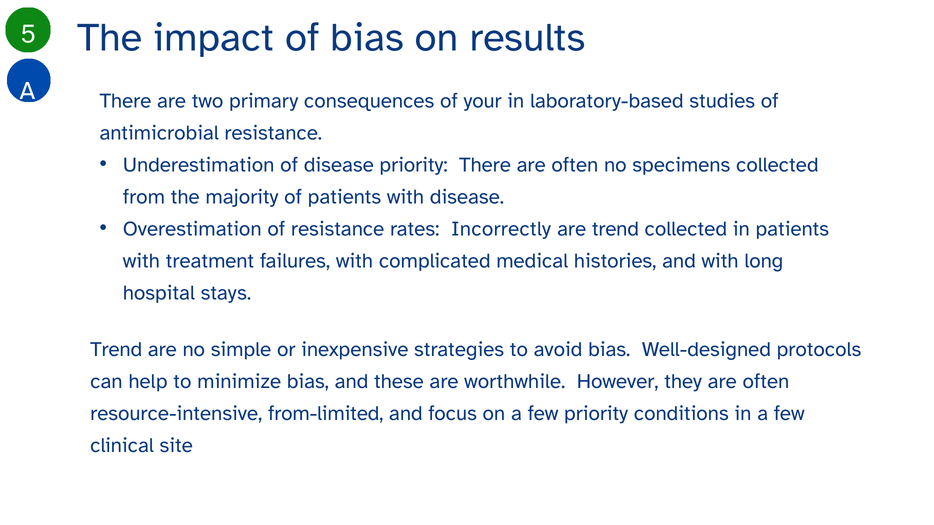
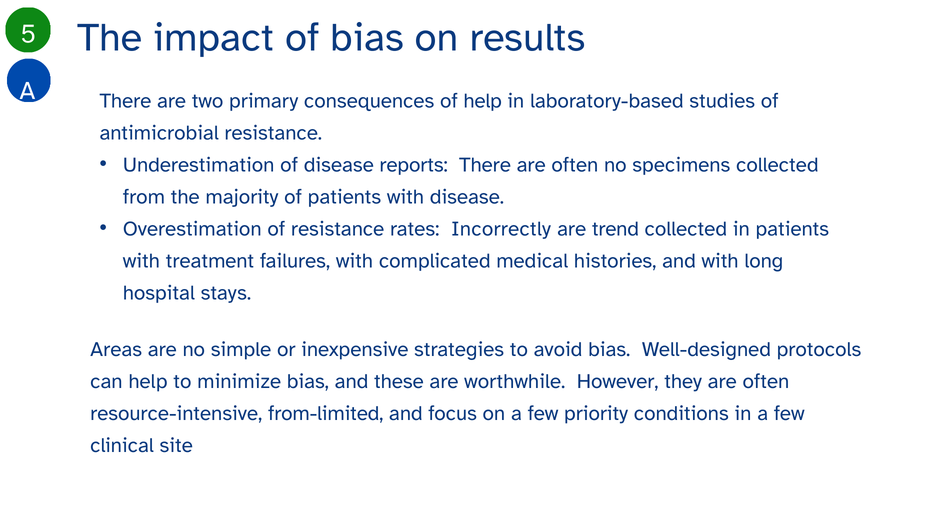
of your: your -> help (483, 101)
disease priority: priority -> reports (414, 165)
Trend: Trend -> Areas (116, 350)
